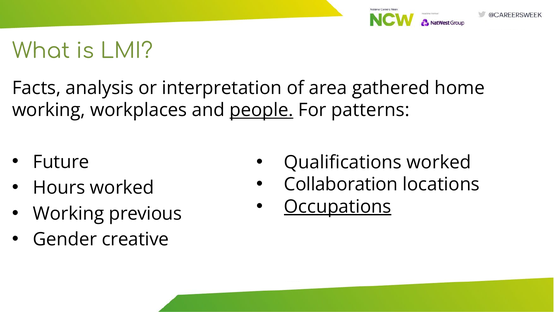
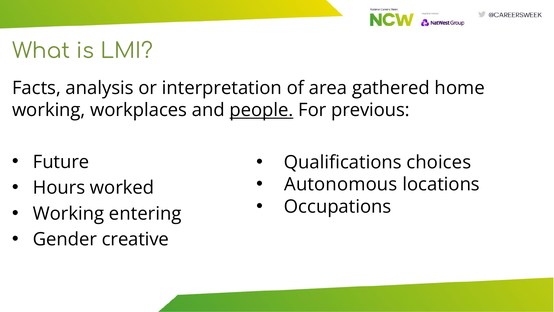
patterns: patterns -> previous (370, 110)
Qualifications worked: worked -> choices (439, 162)
Collaboration: Collaboration -> Autonomous (341, 184)
Occupations underline: present -> none (338, 206)
previous: previous -> entering (145, 213)
